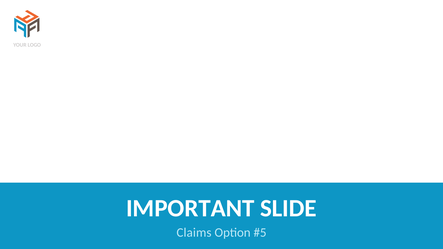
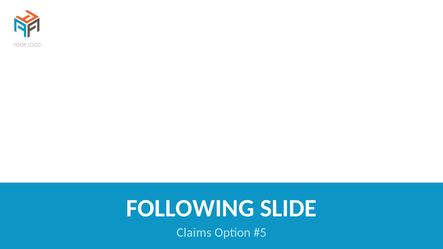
IMPORTANT: IMPORTANT -> FOLLOWING (190, 208)
